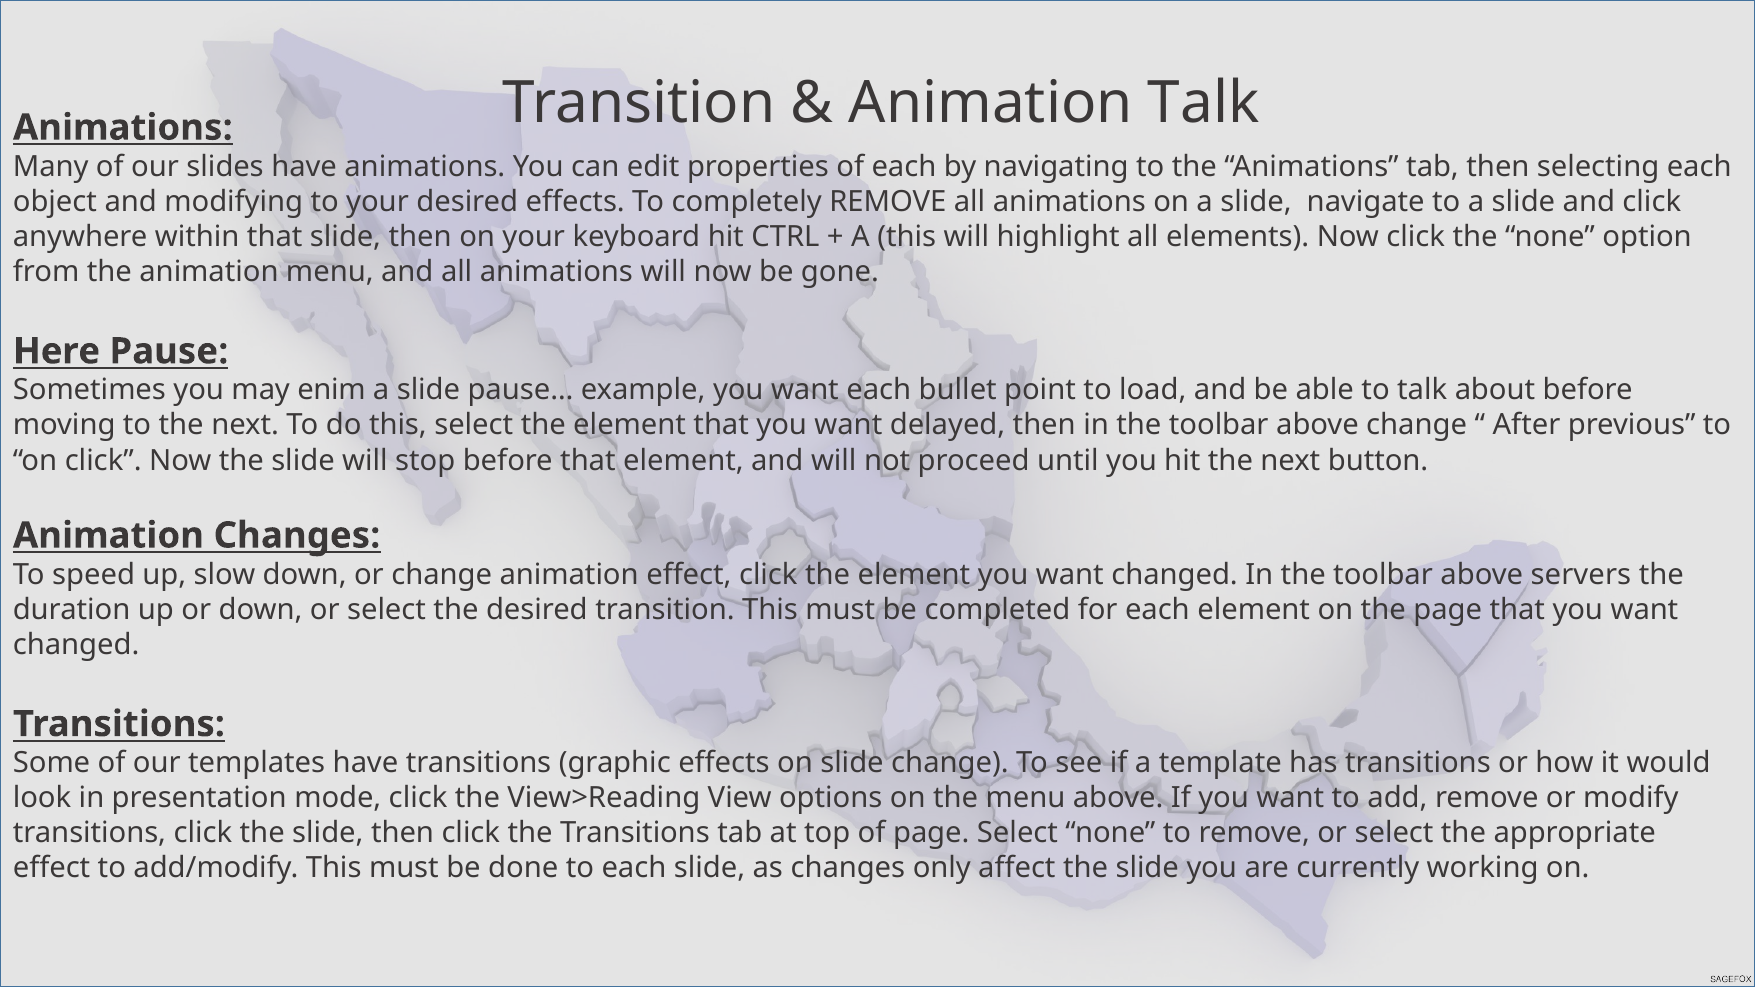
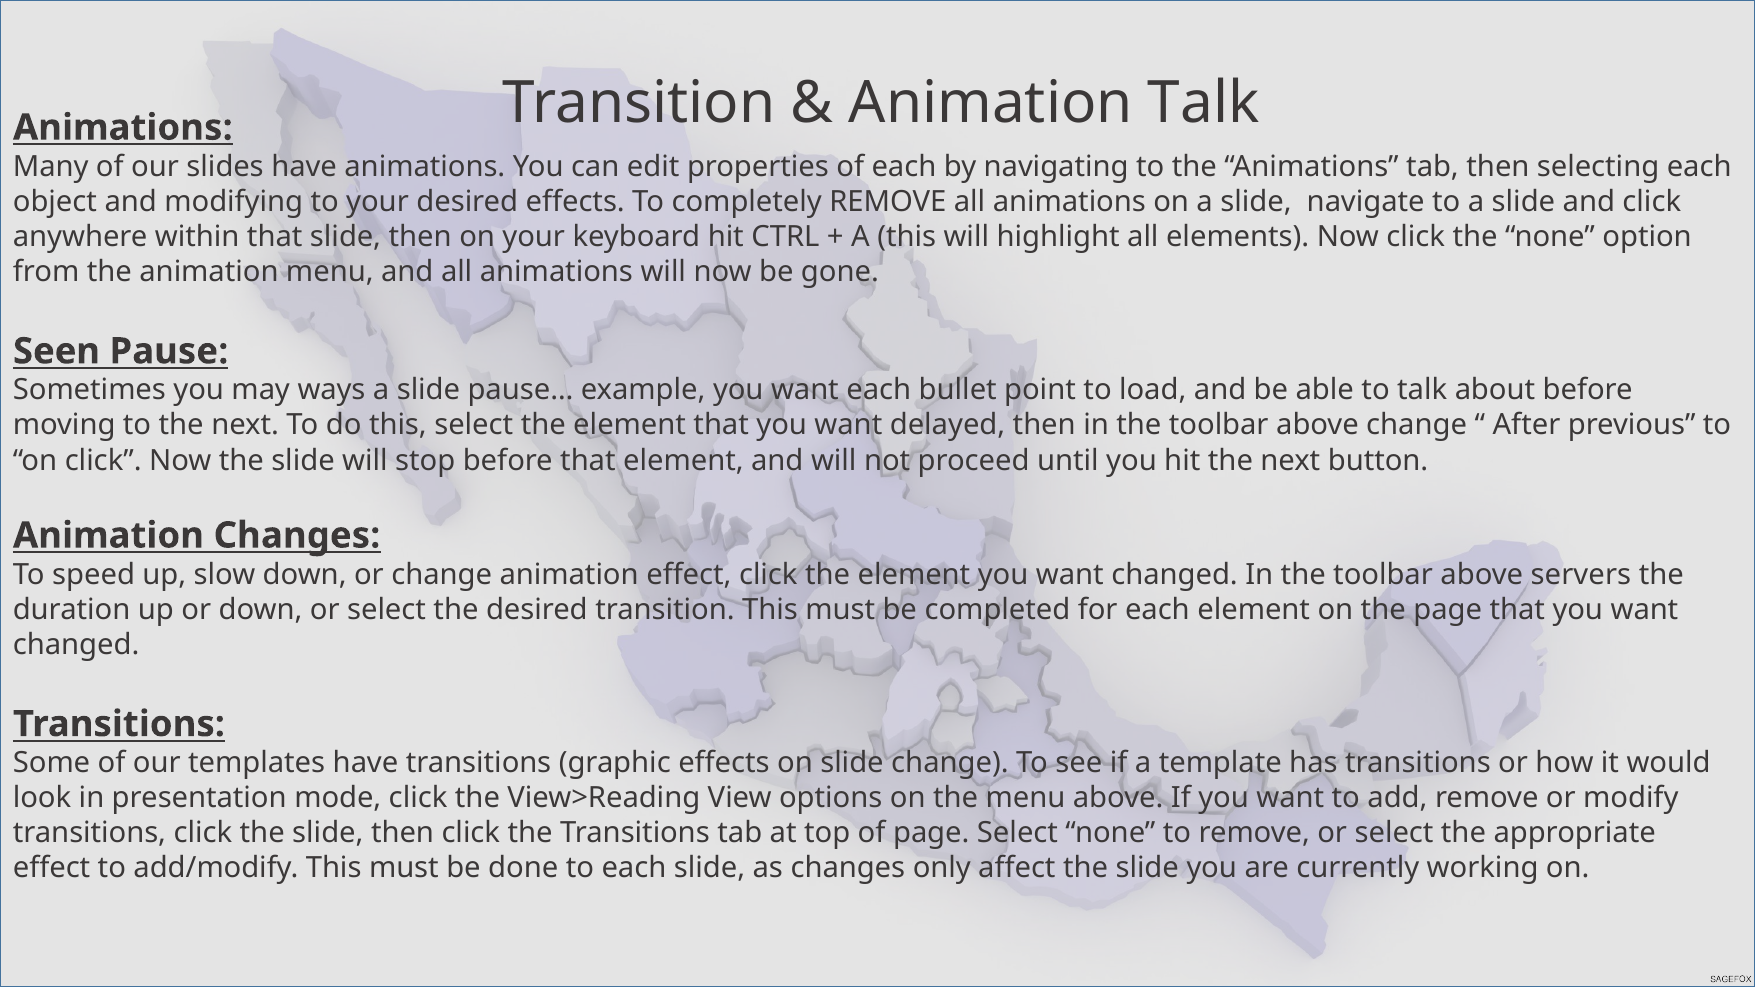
Here: Here -> Seen (57, 351)
enim: enim -> ways (331, 390)
